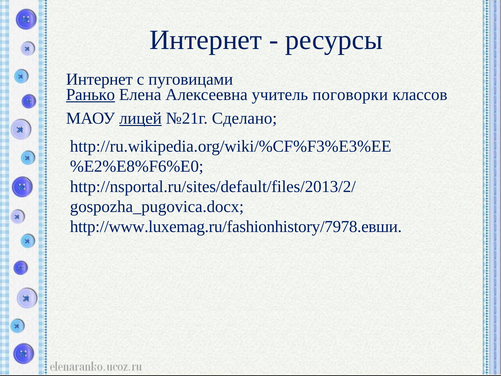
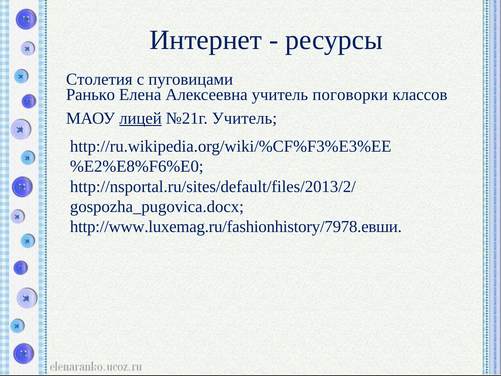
Интернет: Интернет -> Столетия (99, 79)
Ранько underline: present -> none (91, 95)
№21г Сделано: Сделано -> Учитель (244, 118)
